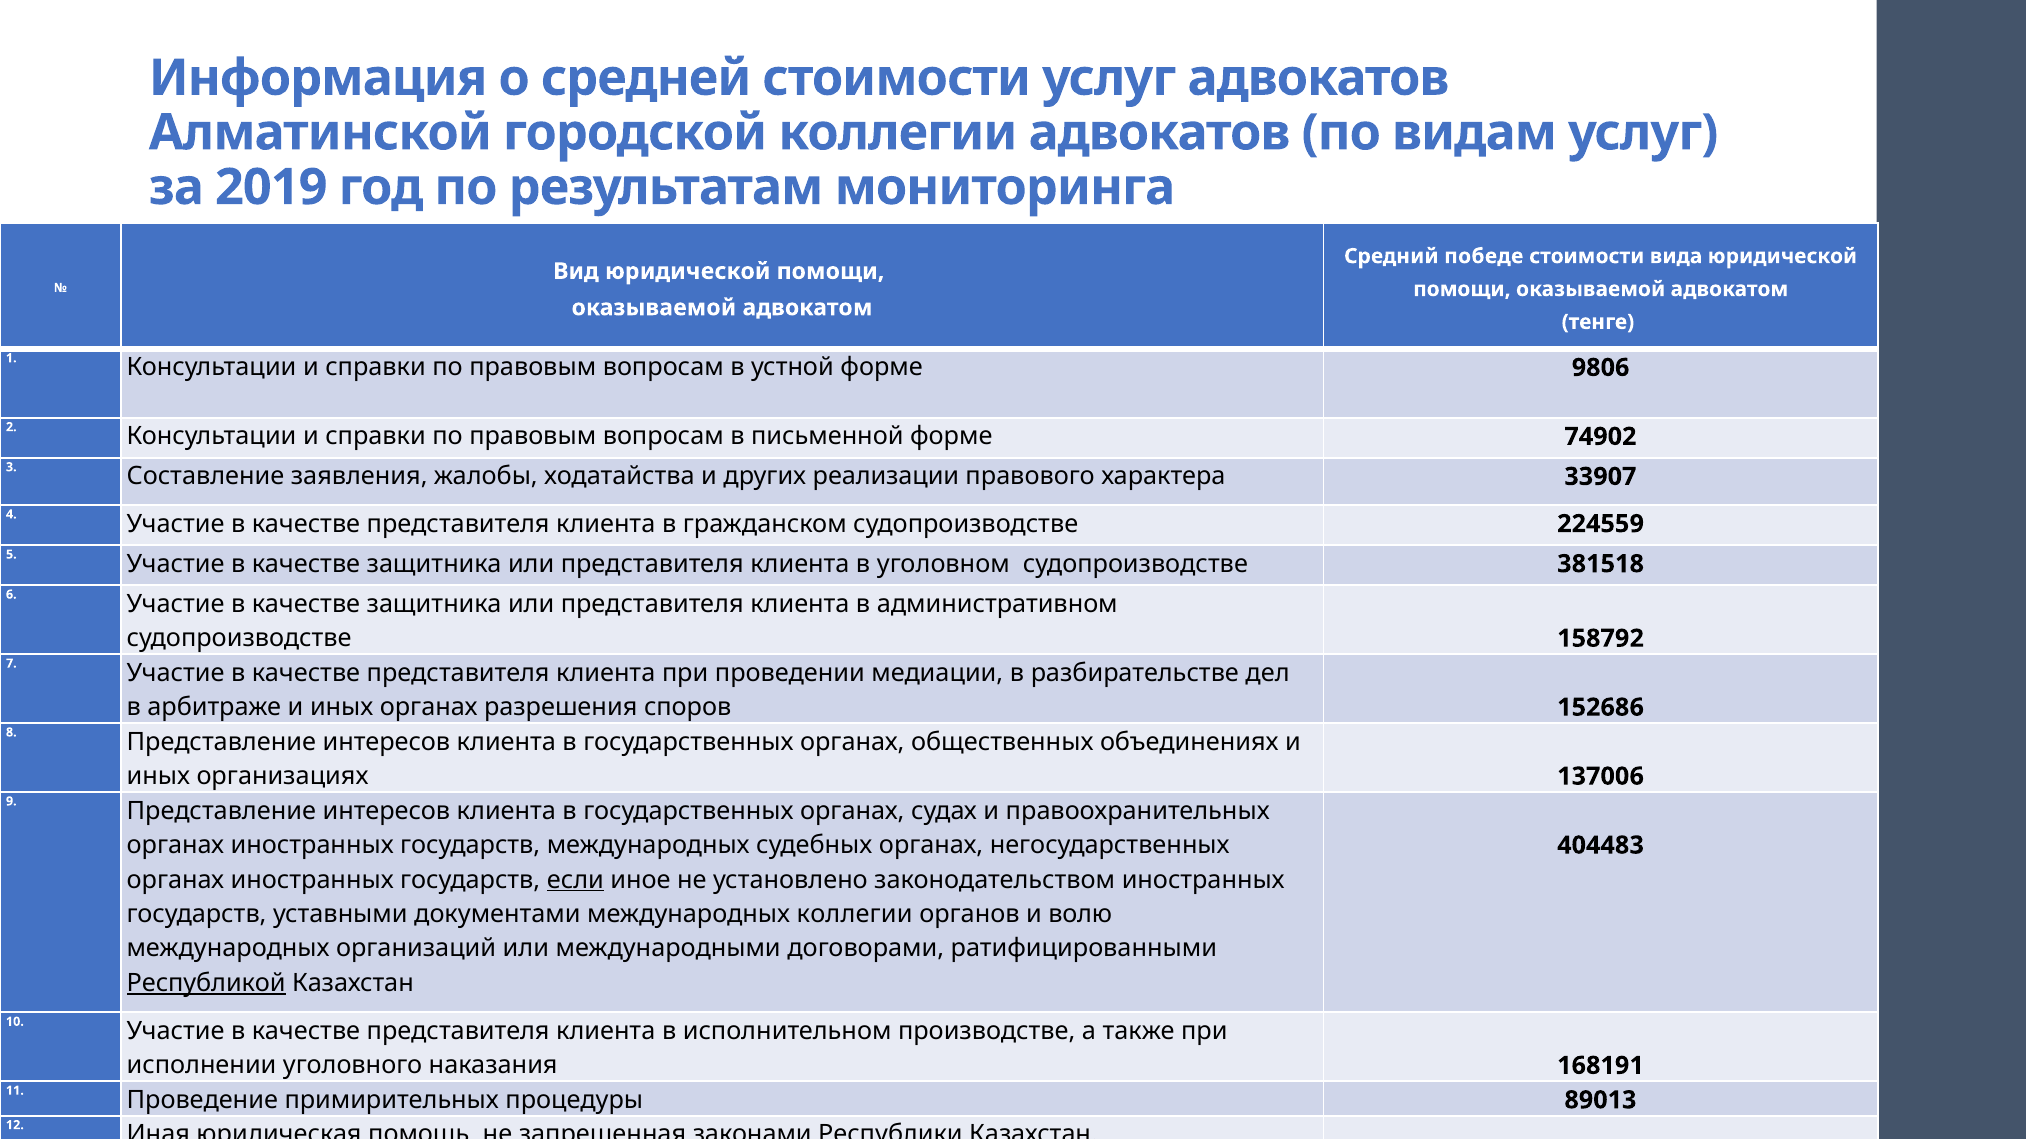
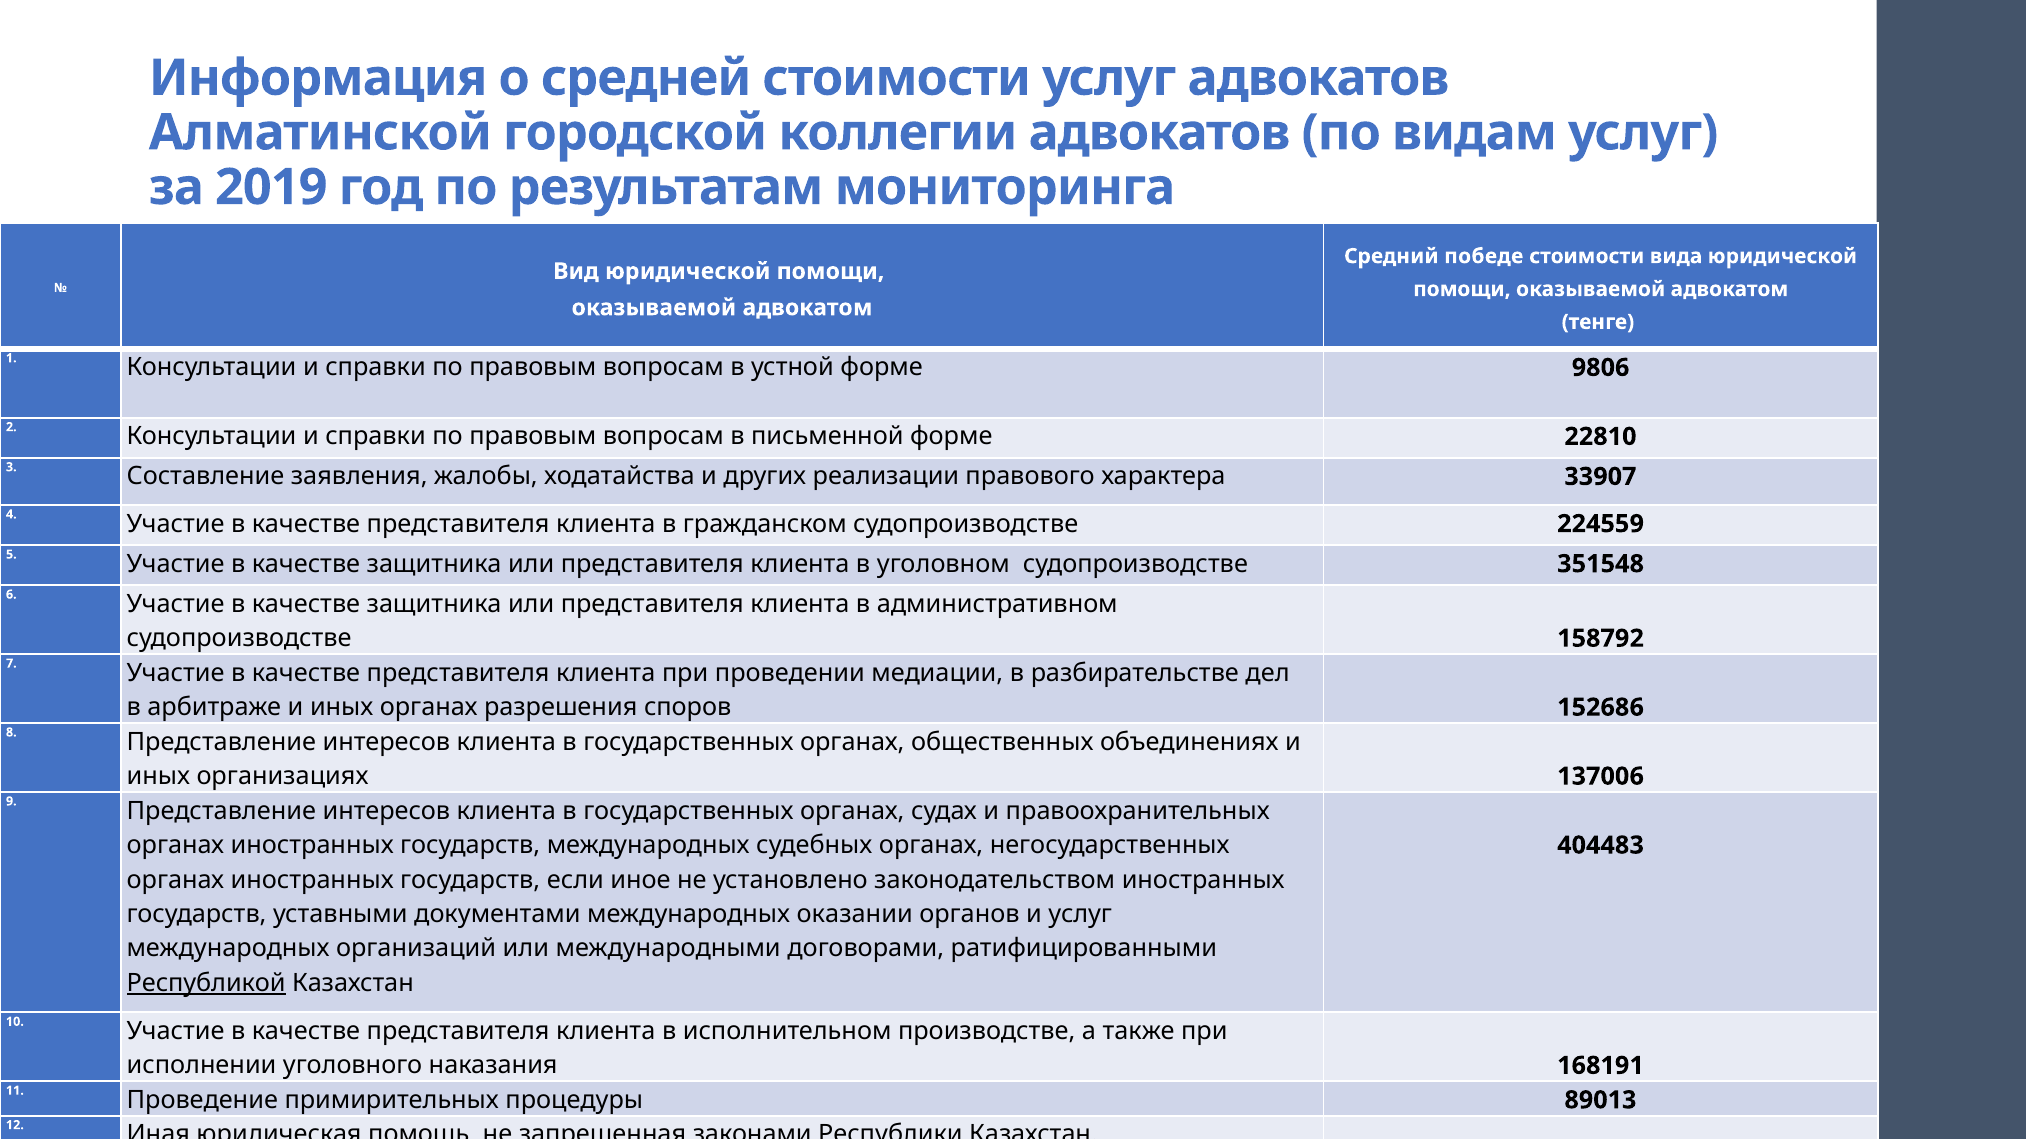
74902: 74902 -> 22810 (1600, 437)
381518: 381518 -> 351548 (1601, 564)
если underline: present -> none (575, 880)
международных коллегии: коллегии -> оказании (855, 915)
и волю: волю -> услуг (1080, 915)
